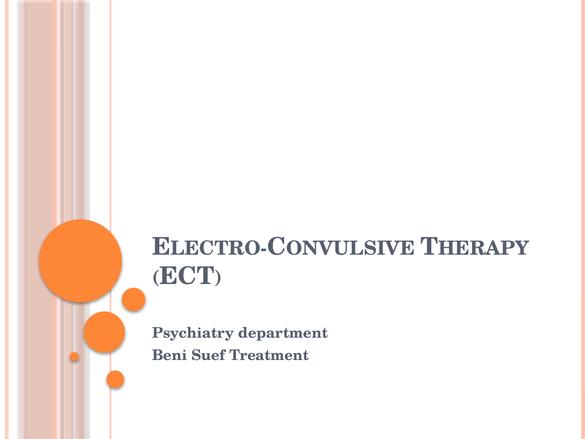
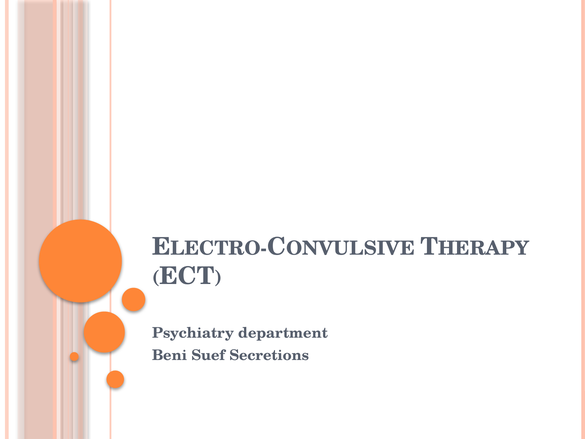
Treatment: Treatment -> Secretions (269, 355)
